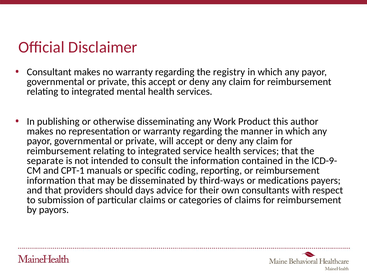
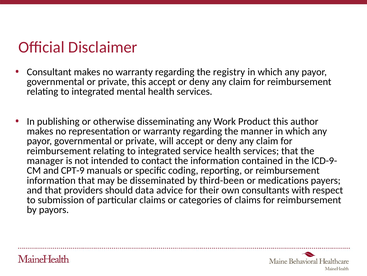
separate: separate -> manager (45, 160)
consult: consult -> contact (157, 160)
CPT-1: CPT-1 -> CPT-9 (73, 170)
third-ways: third-ways -> third-been (222, 180)
days: days -> data (145, 190)
